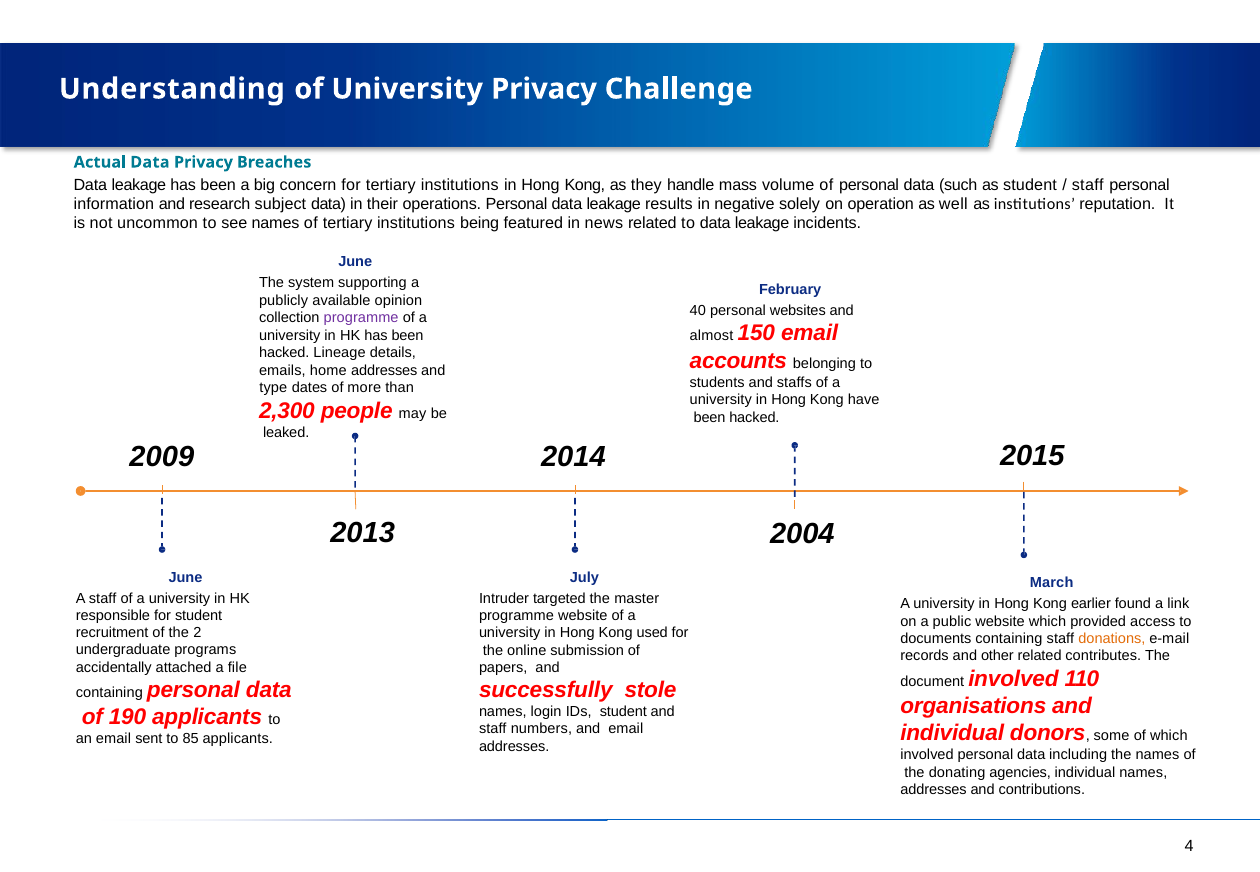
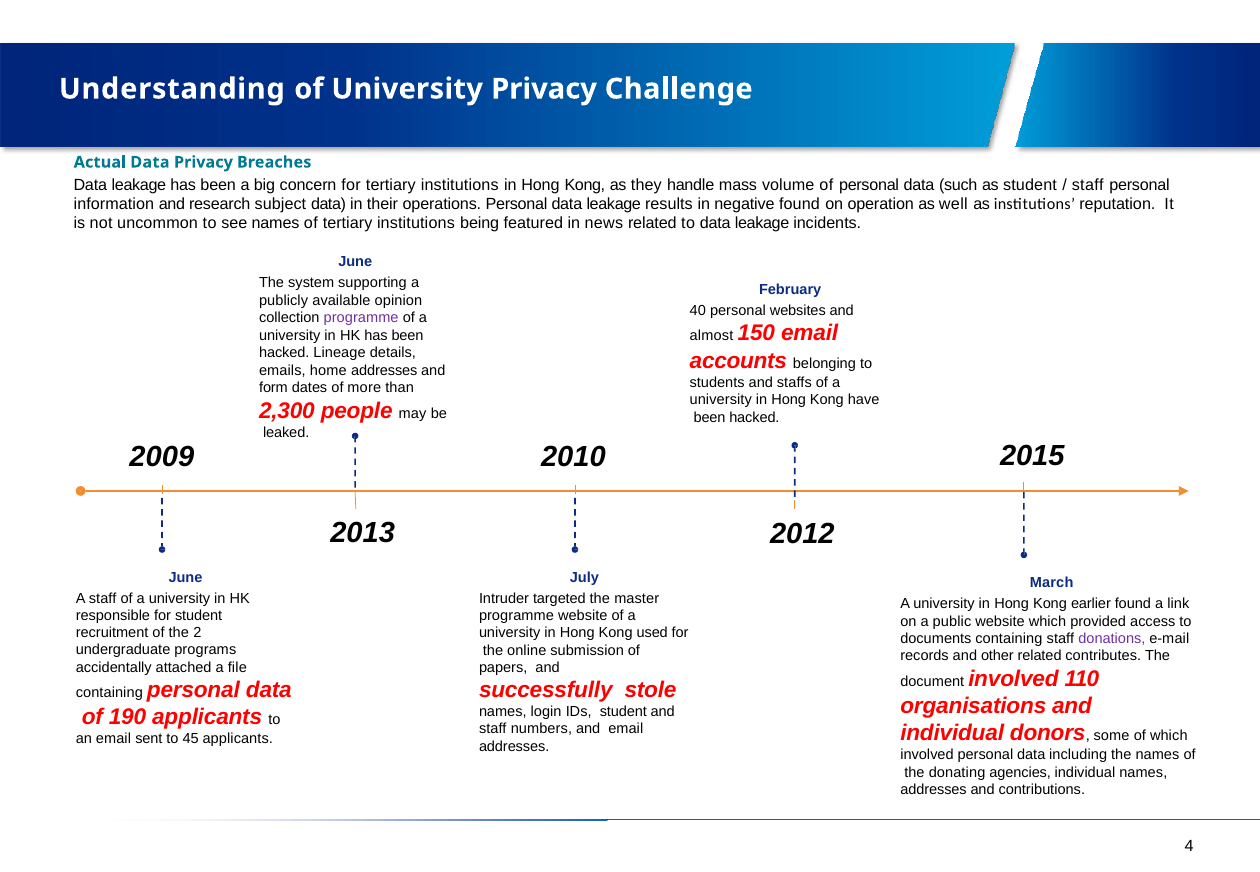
negative solely: solely -> found (799, 204)
type: type -> form (273, 388)
2014: 2014 -> 2010 (573, 457)
2004: 2004 -> 2012 (802, 535)
donations colour: orange -> purple (1112, 639)
85: 85 -> 45 (191, 739)
